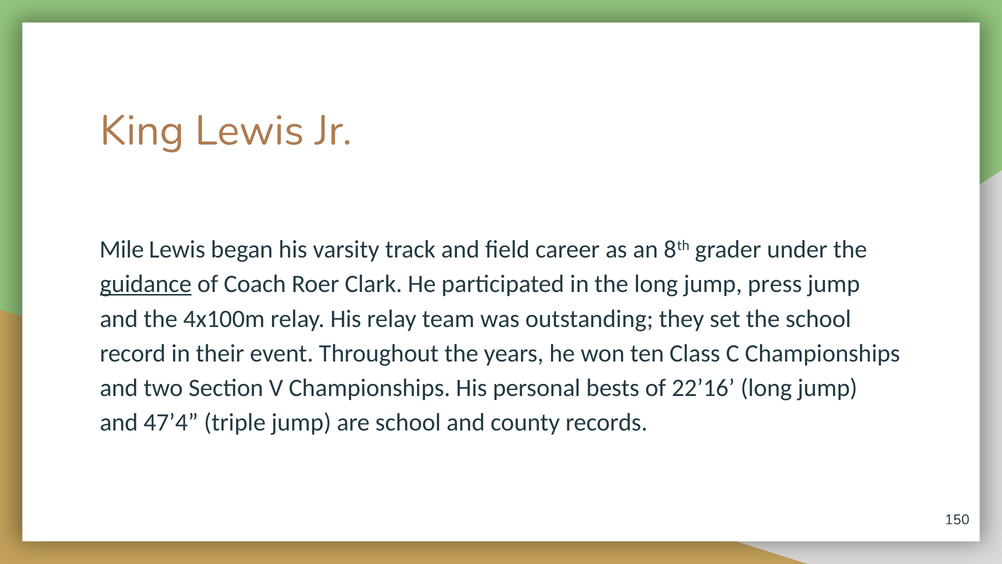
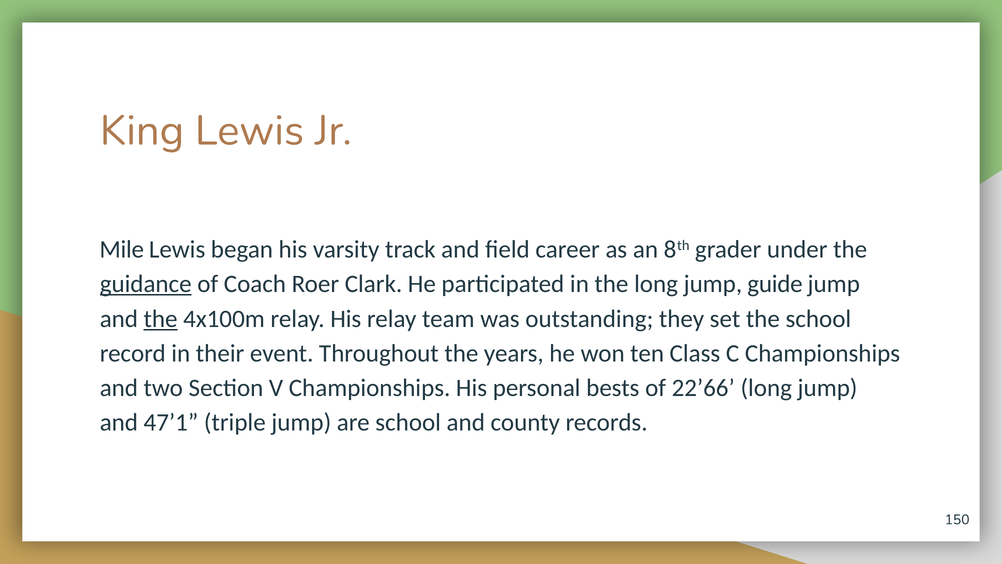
press: press -> guide (775, 284)
the underline: none -> present (161, 319)
22’16: 22’16 -> 22’66 (703, 388)
47’4: 47’4 -> 47’1 (171, 422)
